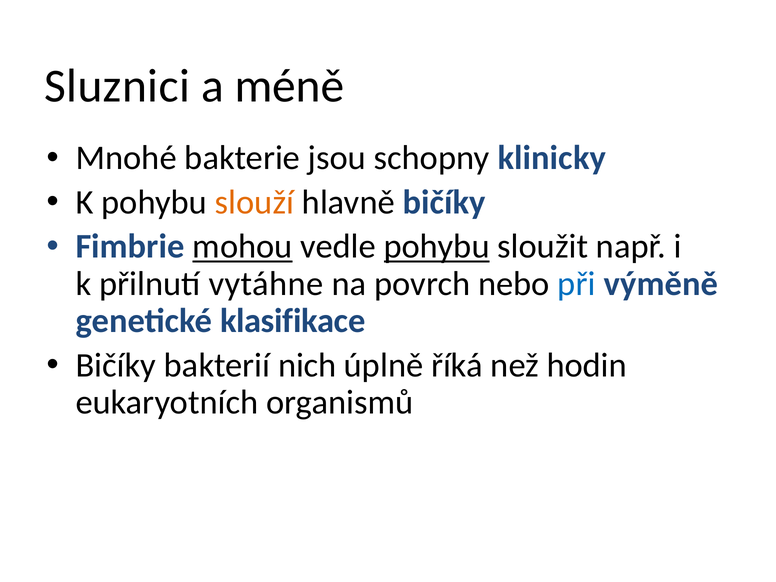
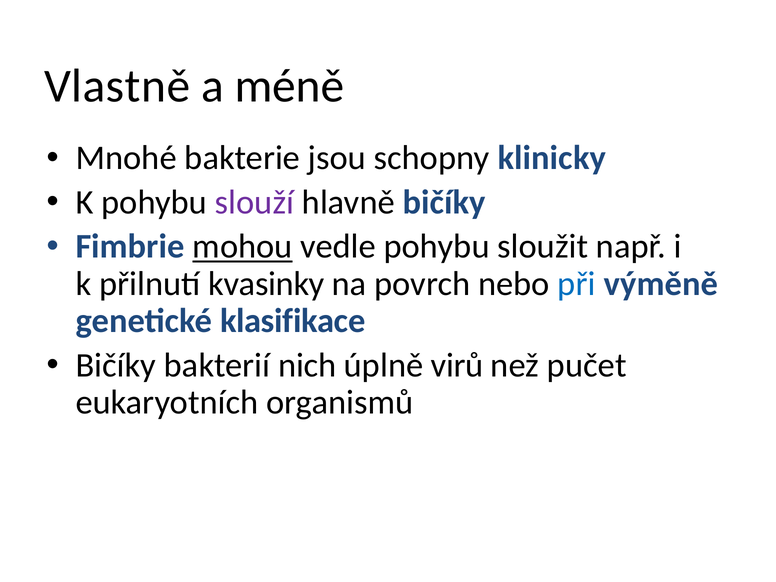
Sluznici: Sluznici -> Vlastně (117, 86)
slouží colour: orange -> purple (254, 202)
pohybu underline: present -> none (437, 246)
vytáhne: vytáhne -> kvasinky (266, 284)
říká: říká -> virů (457, 365)
hodin: hodin -> pučet (587, 365)
